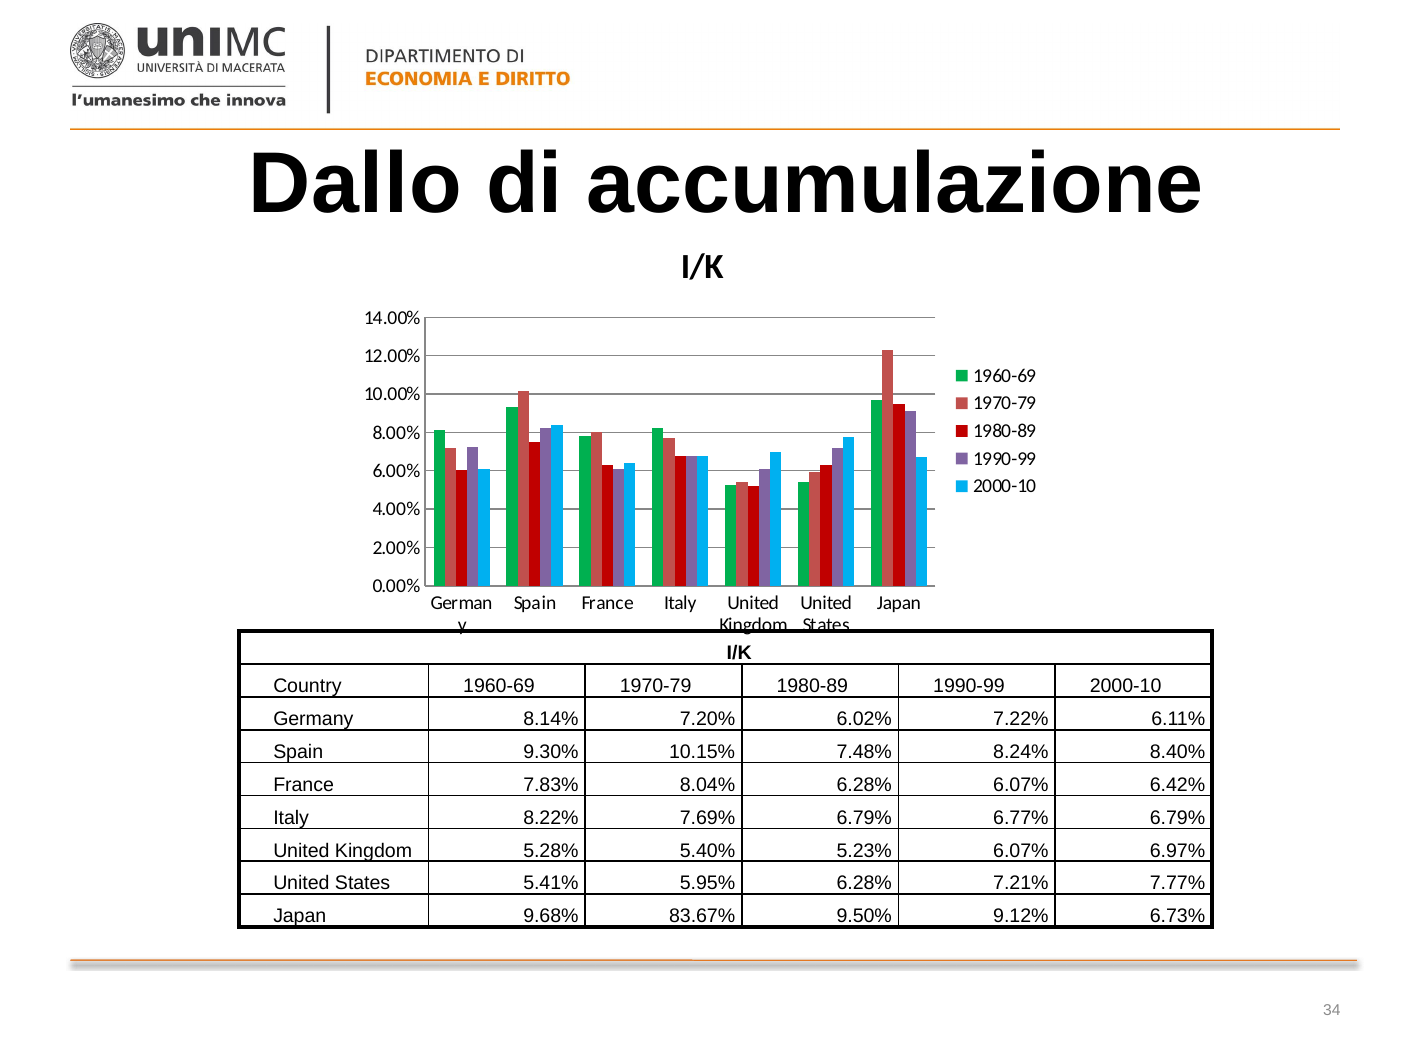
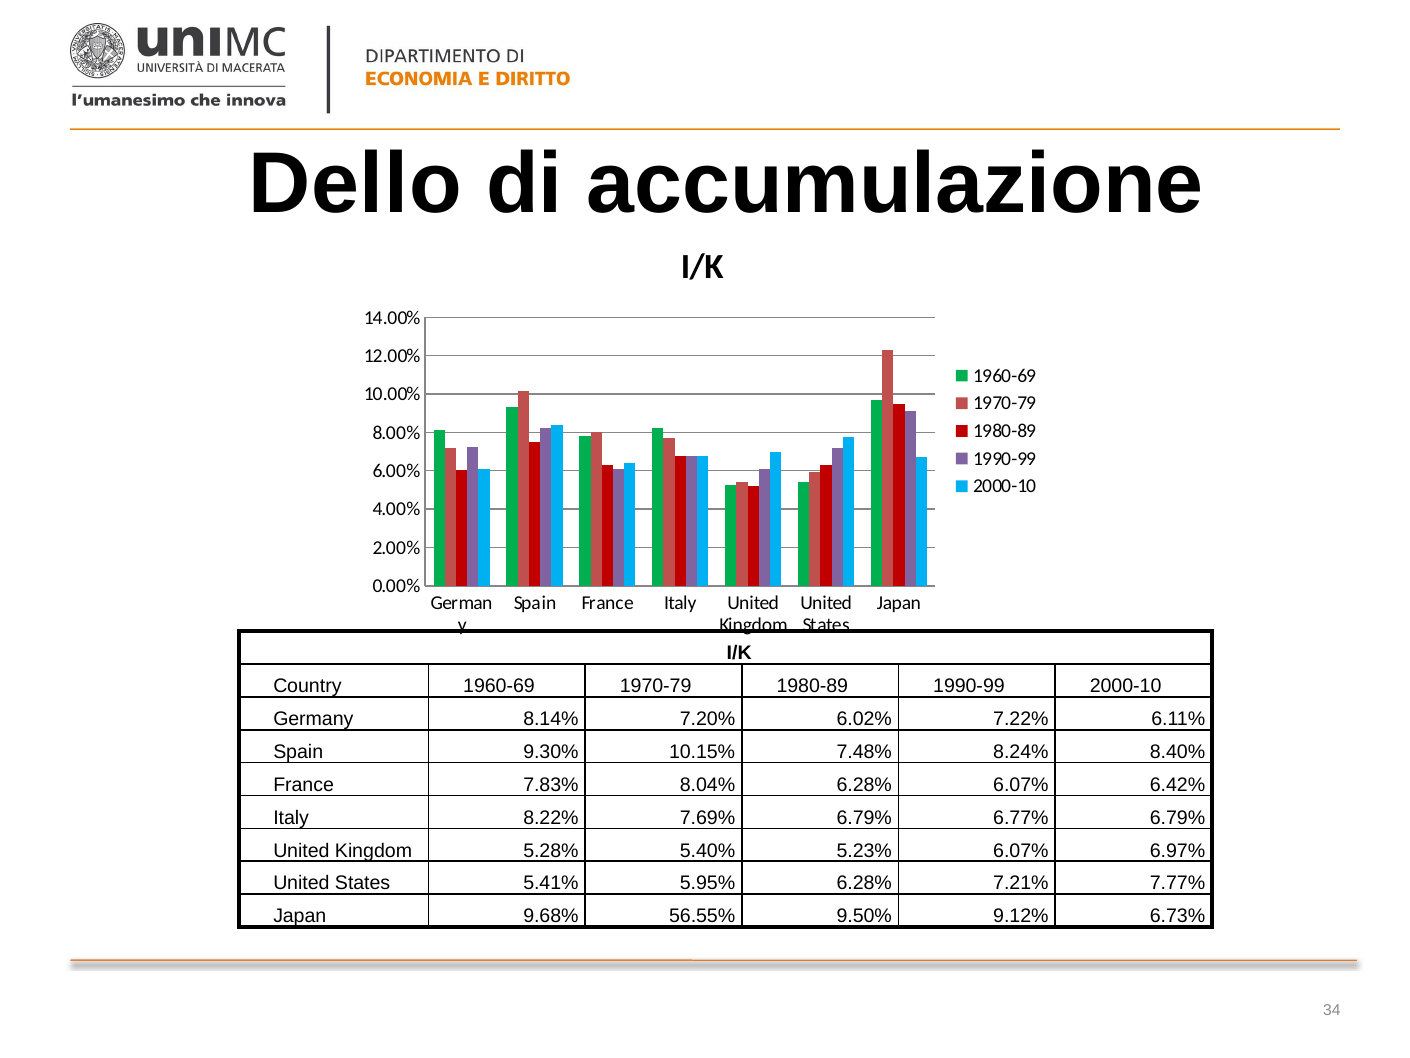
Dallo: Dallo -> Dello (355, 184)
83.67%: 83.67% -> 56.55% (702, 916)
